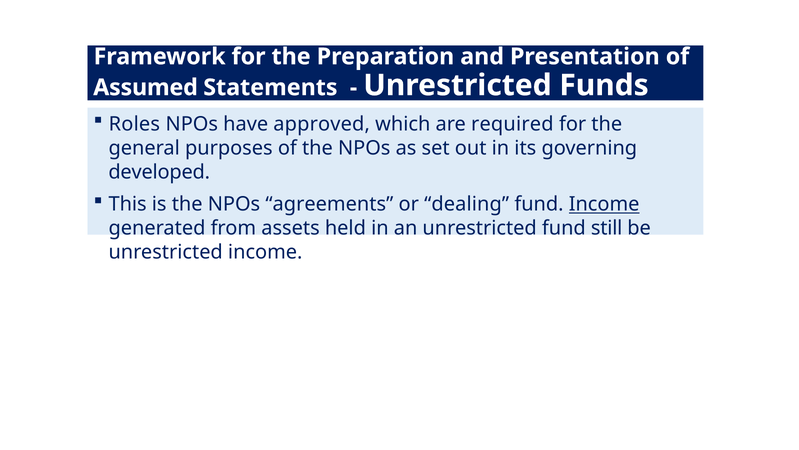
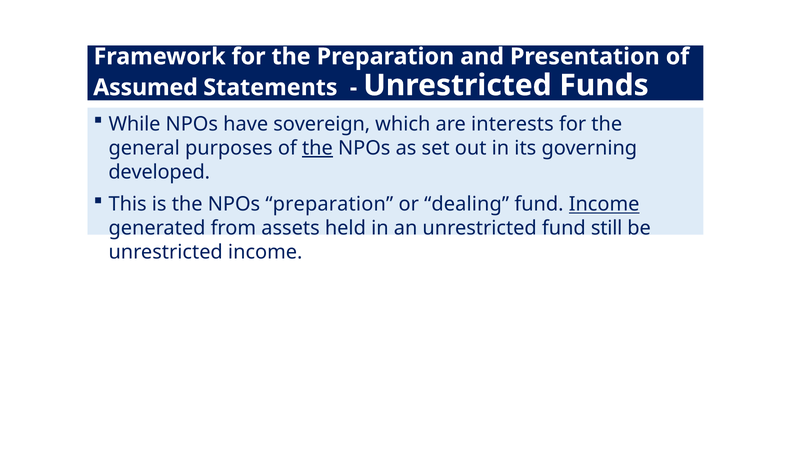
Roles: Roles -> While (135, 124)
approved: approved -> sovereign (322, 124)
required: required -> interests (512, 124)
the underline: none -> present (317, 148)
NPOs agreements: agreements -> preparation (329, 204)
